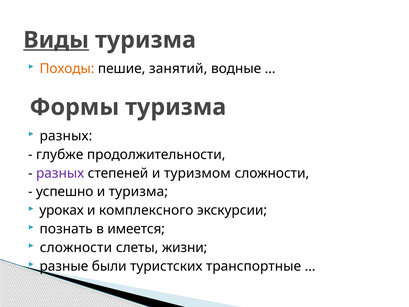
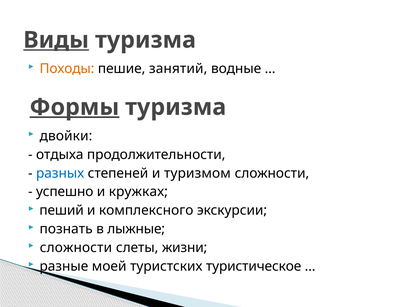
Формы underline: none -> present (74, 107)
разных: разных -> двойки (66, 136)
глубже: глубже -> отдыха (60, 154)
разных colour: purple -> blue (60, 173)
и туризма: туризма -> кружках (138, 192)
уроках: уроках -> пеший (62, 210)
имеется: имеется -> лыжные (136, 229)
были: были -> моей (109, 266)
транспортные: транспортные -> туристическое (254, 266)
